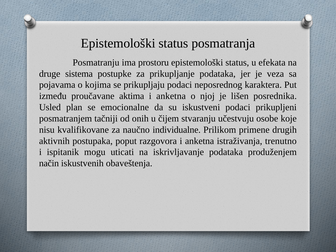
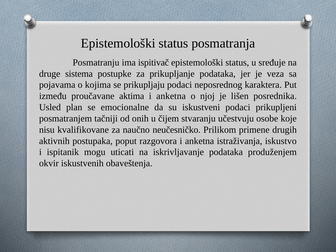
prostoru: prostoru -> ispitivač (154, 62)
efekata: efekata -> sređuje (272, 62)
individualne: individualne -> neučesničko (177, 130)
trenutno: trenutno -> iskustvo (281, 141)
način: način -> okvir (49, 163)
